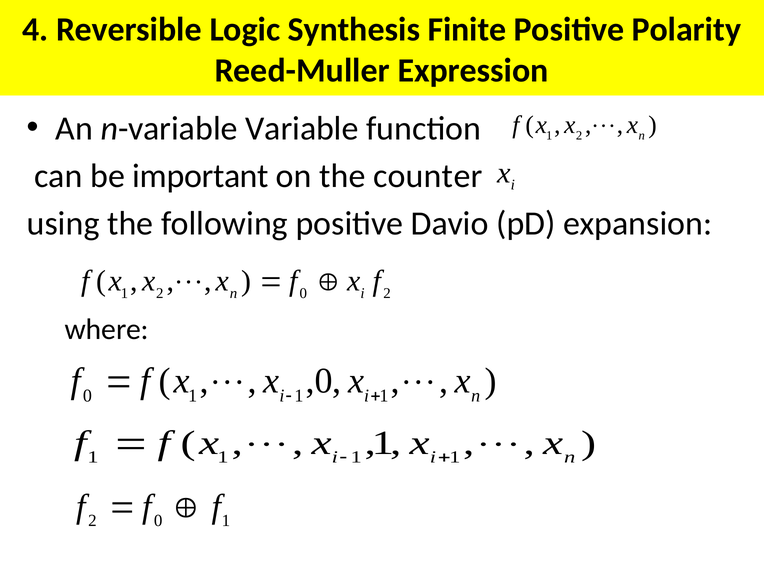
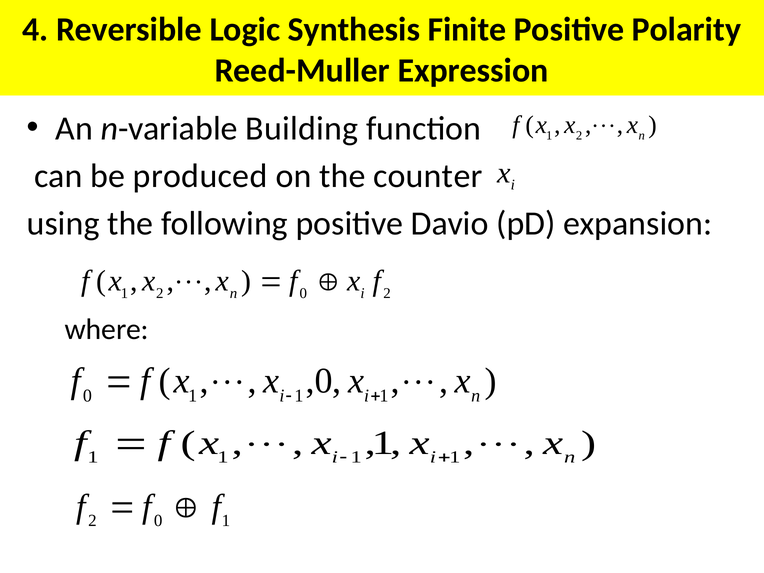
Variable: Variable -> Building (302, 128)
important: important -> produced (200, 176)
